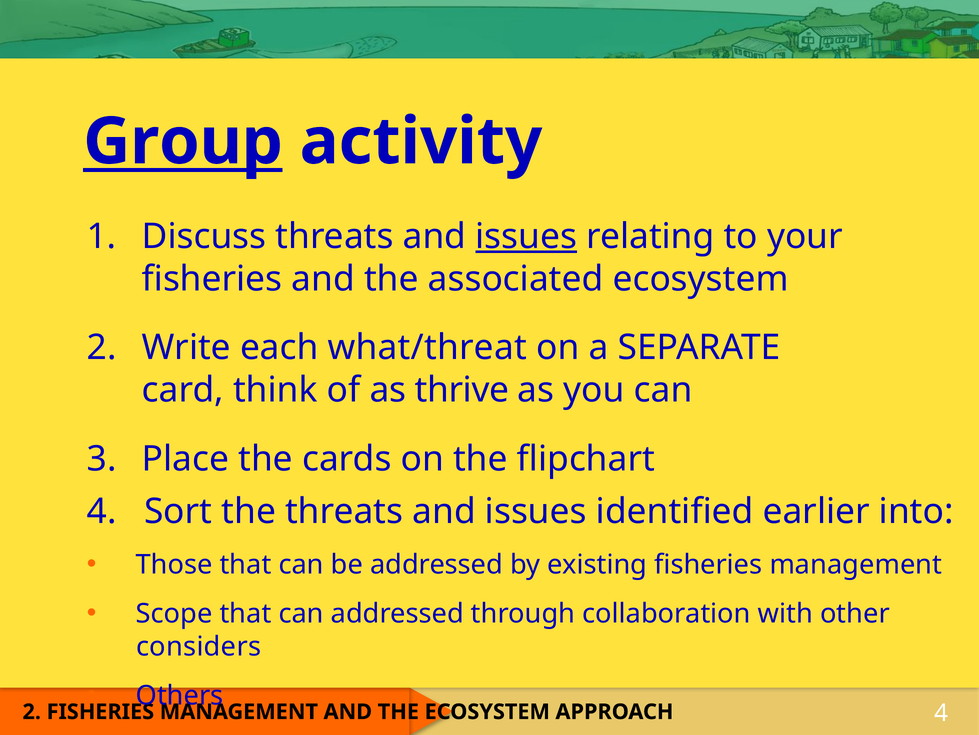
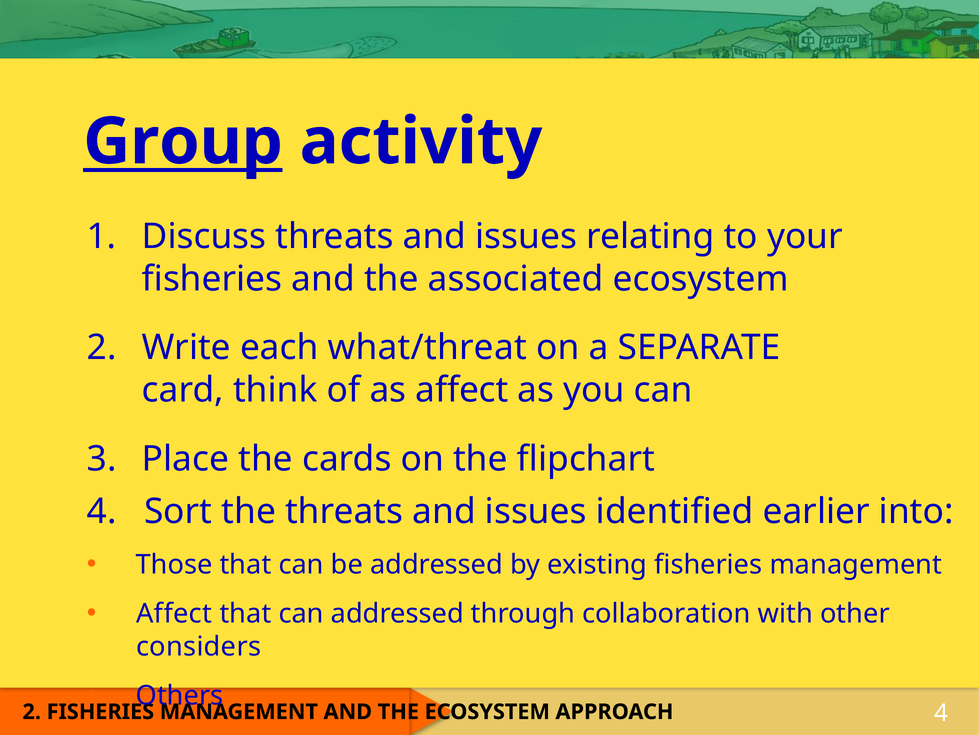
issues underline: present -> none (526, 236)
as thrive: thrive -> affect (462, 390)
Scope: Scope -> Affect (174, 613)
